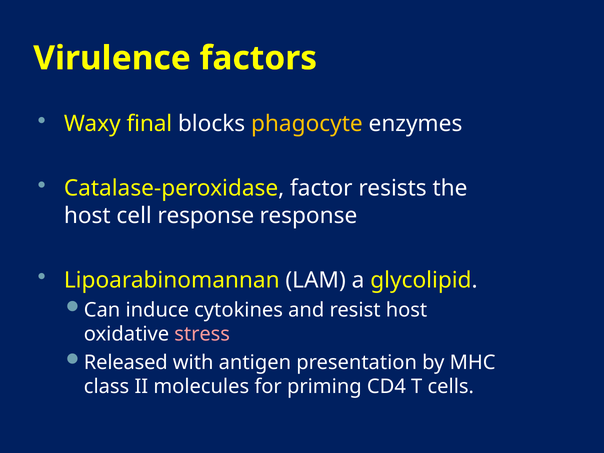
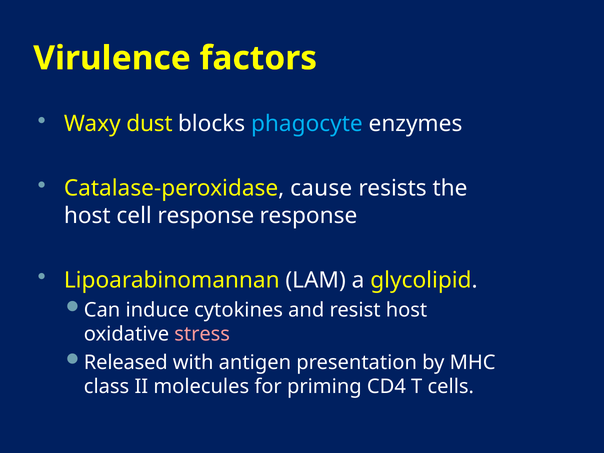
final: final -> dust (149, 124)
phagocyte colour: yellow -> light blue (307, 124)
factor: factor -> cause (321, 188)
